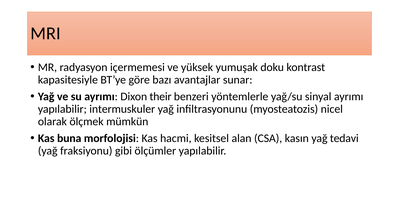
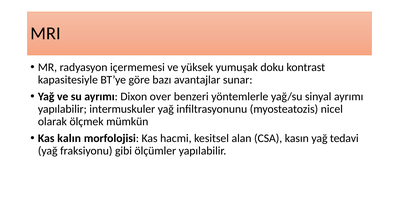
their: their -> over (160, 97)
buna: buna -> kalın (69, 138)
